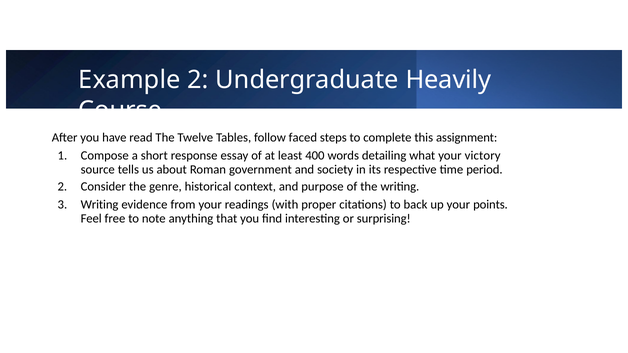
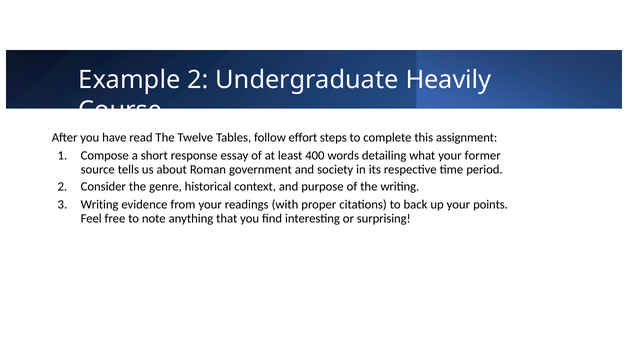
faced: faced -> effort (303, 138)
victory: victory -> former (483, 156)
